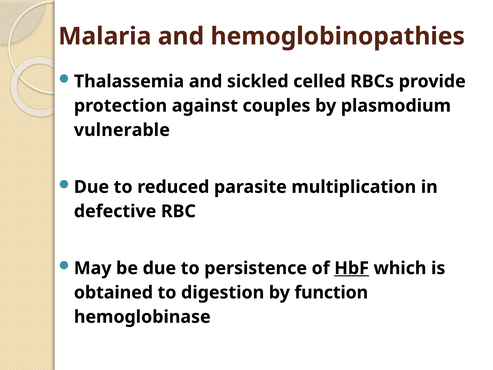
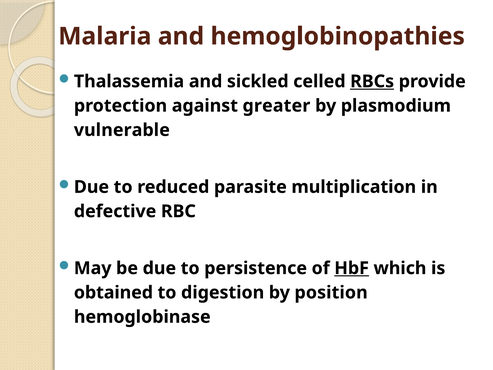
RBCs underline: none -> present (372, 81)
couples: couples -> greater (276, 106)
function: function -> position (331, 292)
